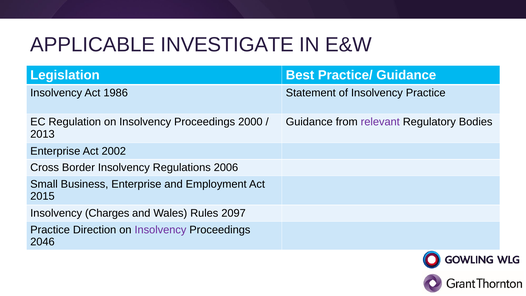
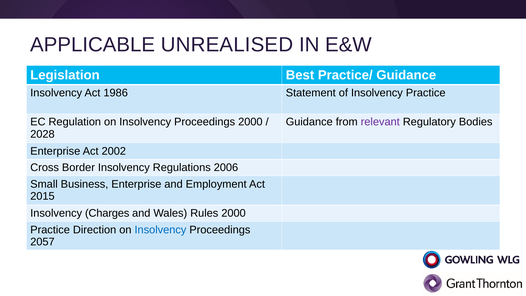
INVESTIGATE: INVESTIGATE -> UNREALISED (227, 45)
2013: 2013 -> 2028 (42, 134)
Rules 2097: 2097 -> 2000 (234, 213)
Insolvency colour: purple -> blue (160, 230)
2046: 2046 -> 2057 (42, 242)
